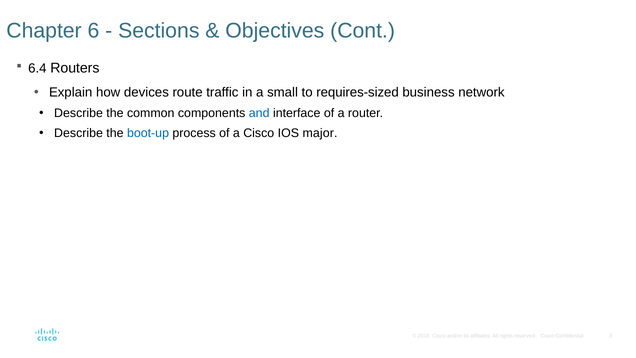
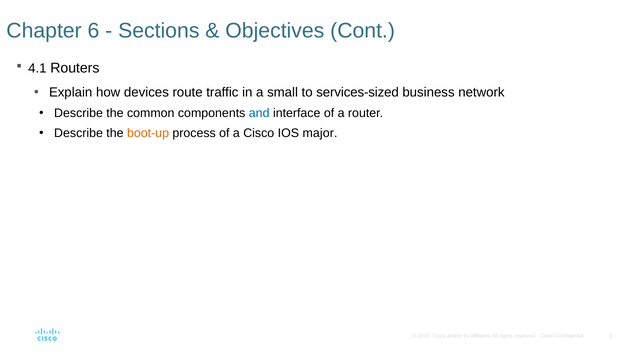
6.4: 6.4 -> 4.1 (37, 68)
requires-sized: requires-sized -> services-sized (358, 93)
boot-up colour: blue -> orange (148, 133)
